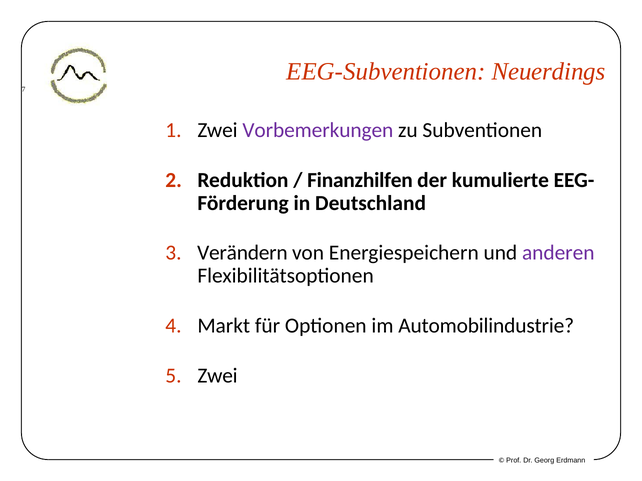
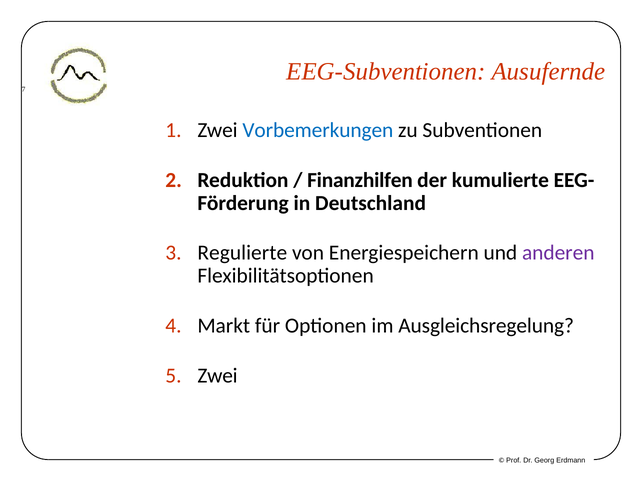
Neuerdings: Neuerdings -> Ausufernde (549, 71)
Vorbemerkungen colour: purple -> blue (318, 130)
Verändern: Verändern -> Regulierte (242, 253)
Automobilindustrie: Automobilindustrie -> Ausgleichsregelung (486, 326)
